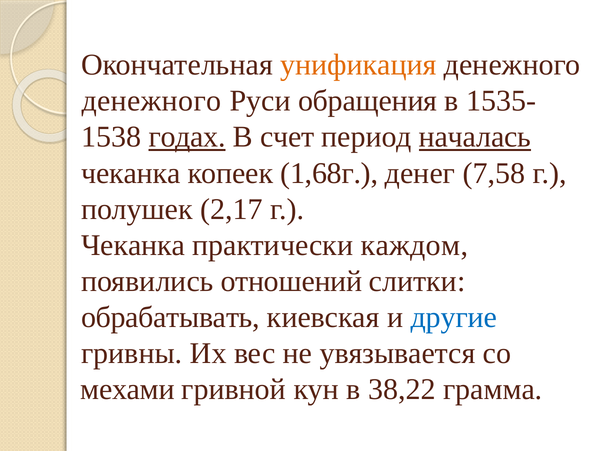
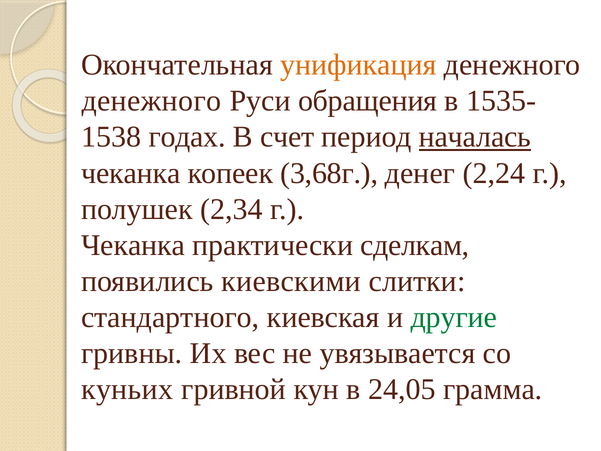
годах underline: present -> none (187, 137)
1,68г: 1,68г -> 3,68г (329, 173)
7,58: 7,58 -> 2,24 (494, 173)
2,17: 2,17 -> 2,34 (232, 209)
каждом: каждом -> сделкам (415, 245)
отношений: отношений -> киевскими (291, 281)
обрабатывать: обрабатывать -> стандартного (170, 317)
другие colour: blue -> green (454, 317)
мехами: мехами -> куньих (127, 389)
38,22: 38,22 -> 24,05 (402, 389)
